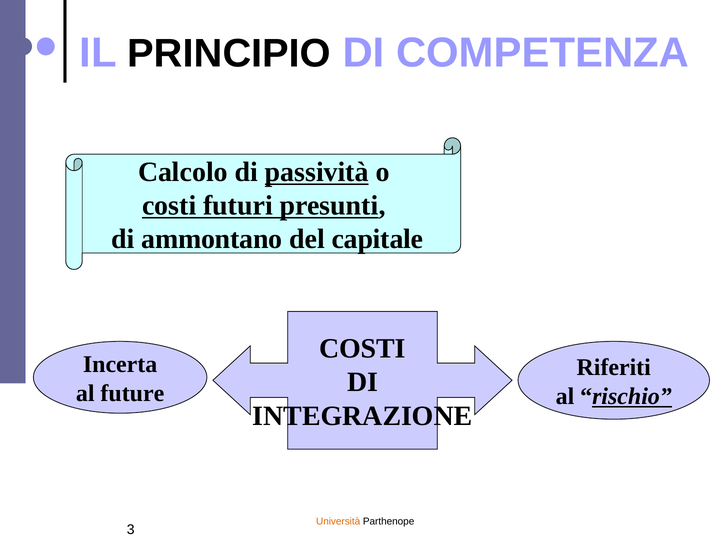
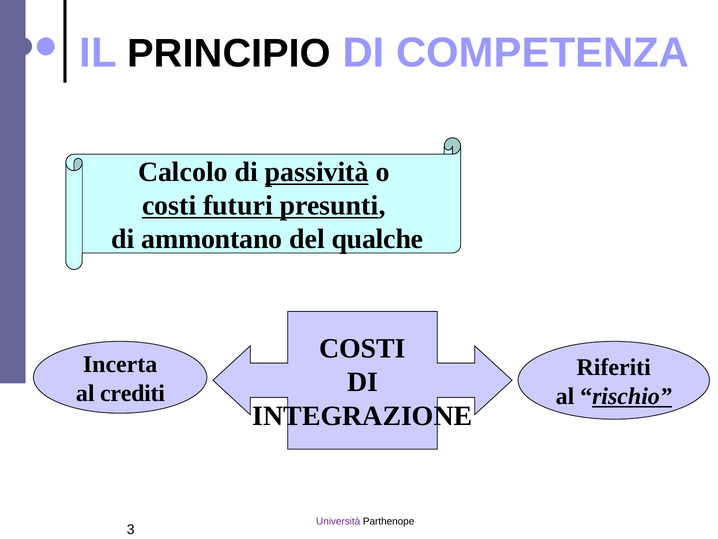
capitale: capitale -> qualche (377, 239)
future: future -> crediti (132, 393)
Università colour: orange -> purple (338, 521)
